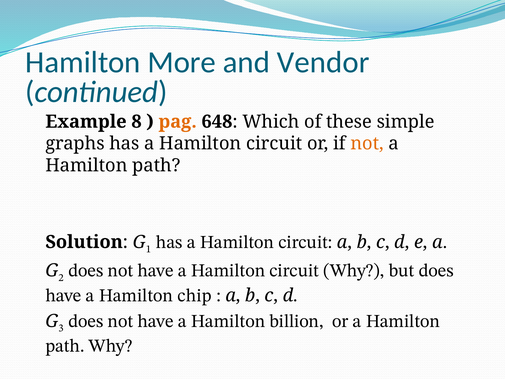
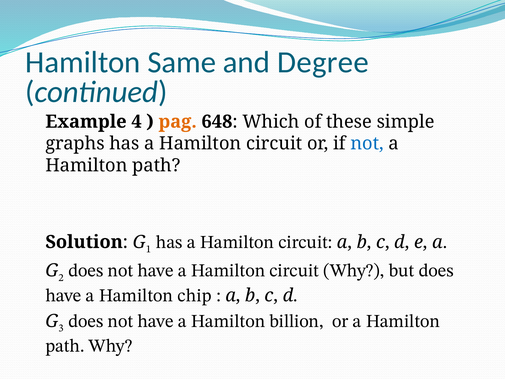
More: More -> Same (182, 62)
Vendor: Vendor -> Degree (323, 62)
8: 8 -> 4 (137, 122)
not colour: orange -> blue (367, 143)
